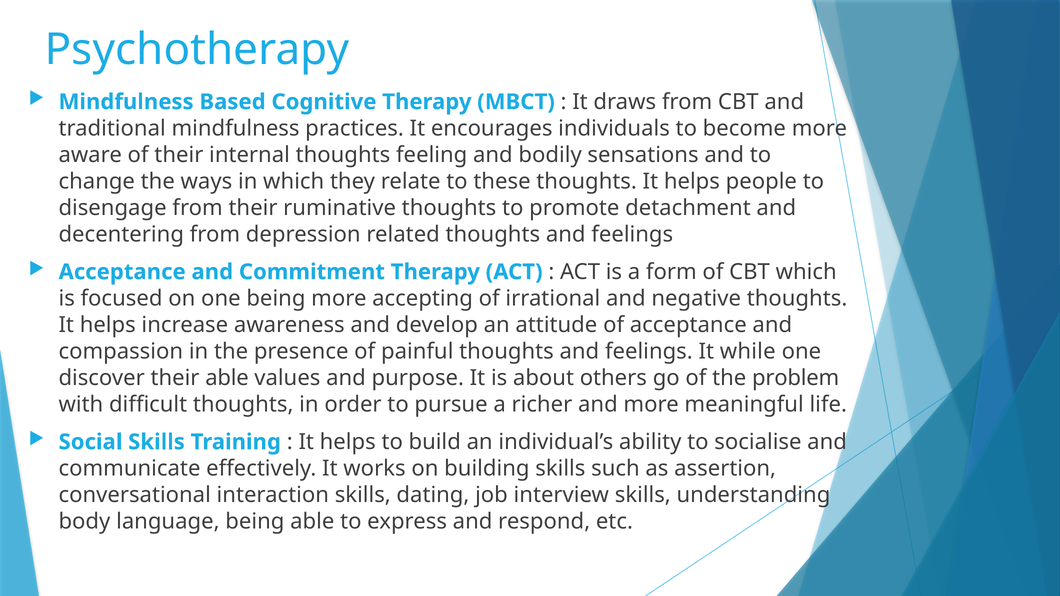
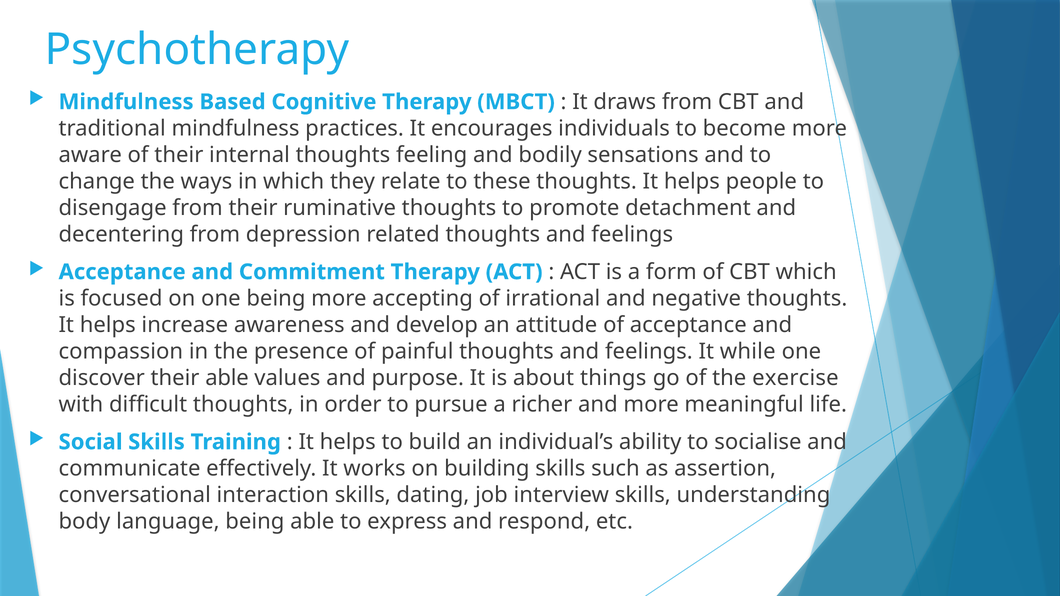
others: others -> things (613, 378)
problem: problem -> exercise (795, 378)
